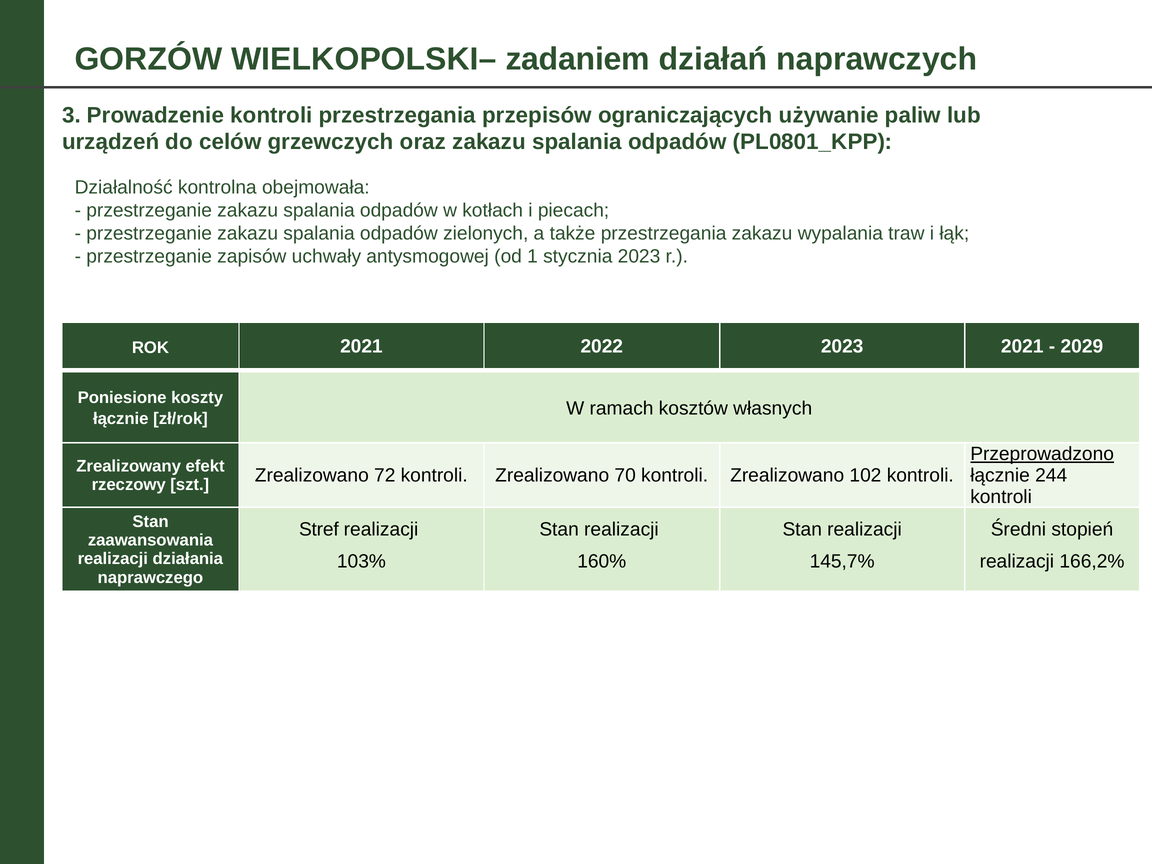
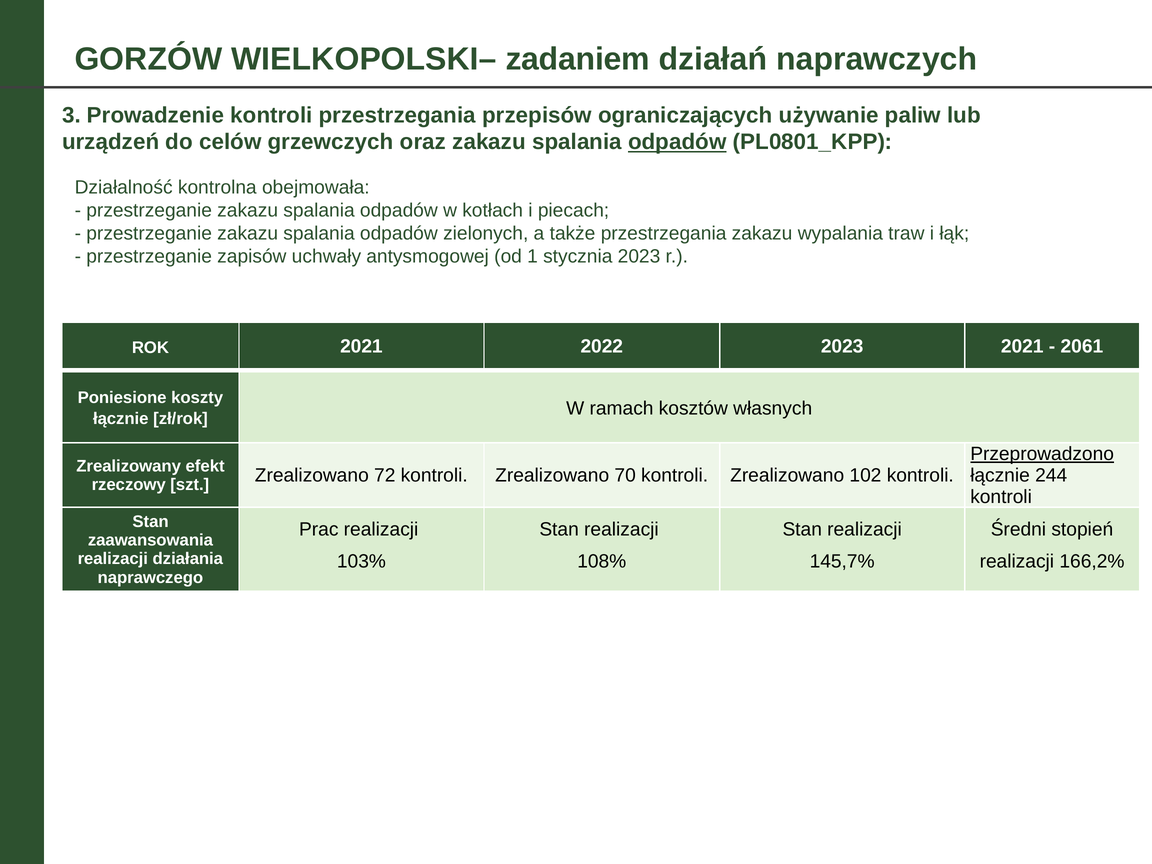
odpadów underline: none -> present (677, 142)
2029: 2029 -> 2061 (1082, 347)
Stref: Stref -> Prac (319, 529)
160%: 160% -> 108% (602, 562)
